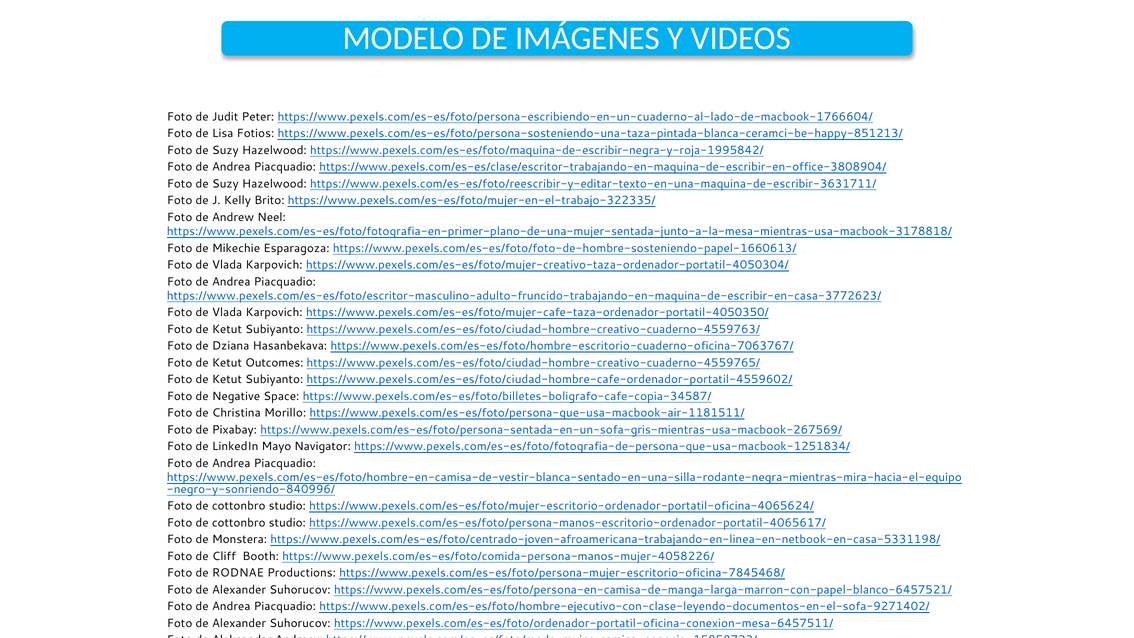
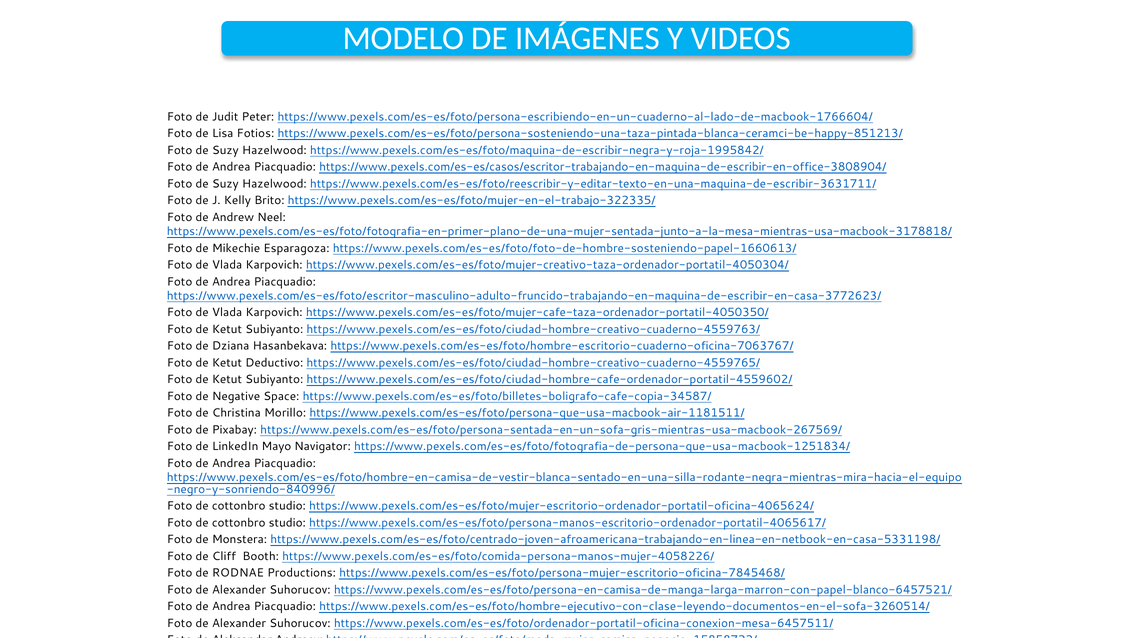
https://www.pexels.com/es-es/clase/escritor-trabajando-en-maquina-de-escribir-en-office-3808904/: https://www.pexels.com/es-es/clase/escritor-trabajando-en-maquina-de-escribir-en-office-3808904/ -> https://www.pexels.com/es-es/casos/escritor-trabajando-en-maquina-de-escribir-en-office-3808904/ (603, 167)
Outcomes: Outcomes -> Deductivo (274, 363)
https://www.pexels.com/es-es/foto/hombre-ejecutivo-con-clase-leyendo-documentos-en-el-sofa-9271402/: https://www.pexels.com/es-es/foto/hombre-ejecutivo-con-clase-leyendo-documentos-en-el-sofa-9271402/ -> https://www.pexels.com/es-es/foto/hombre-ejecutivo-con-clase-leyendo-documentos-en-el-sofa-3260514/ (624, 606)
